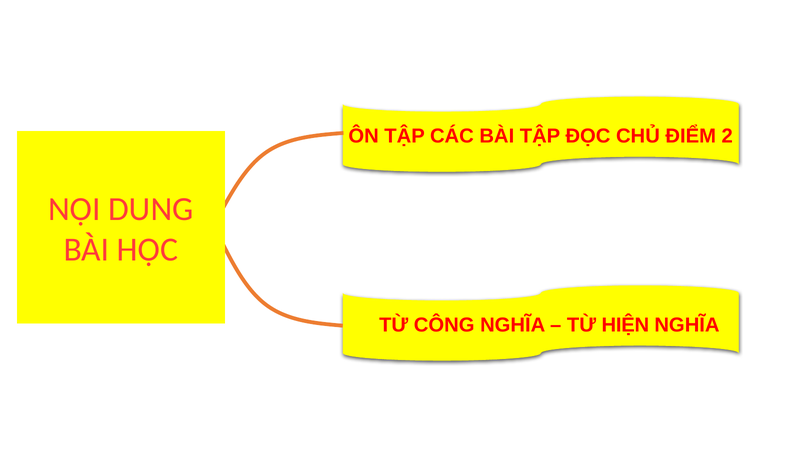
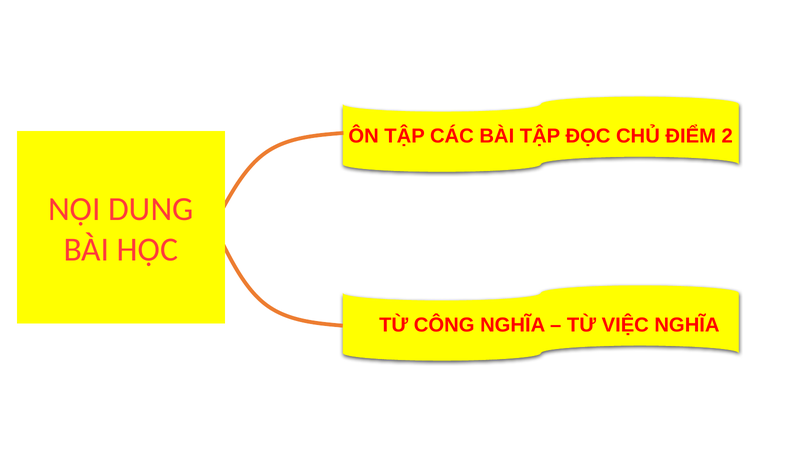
HIỆN: HIỆN -> VIỆC (625, 325)
